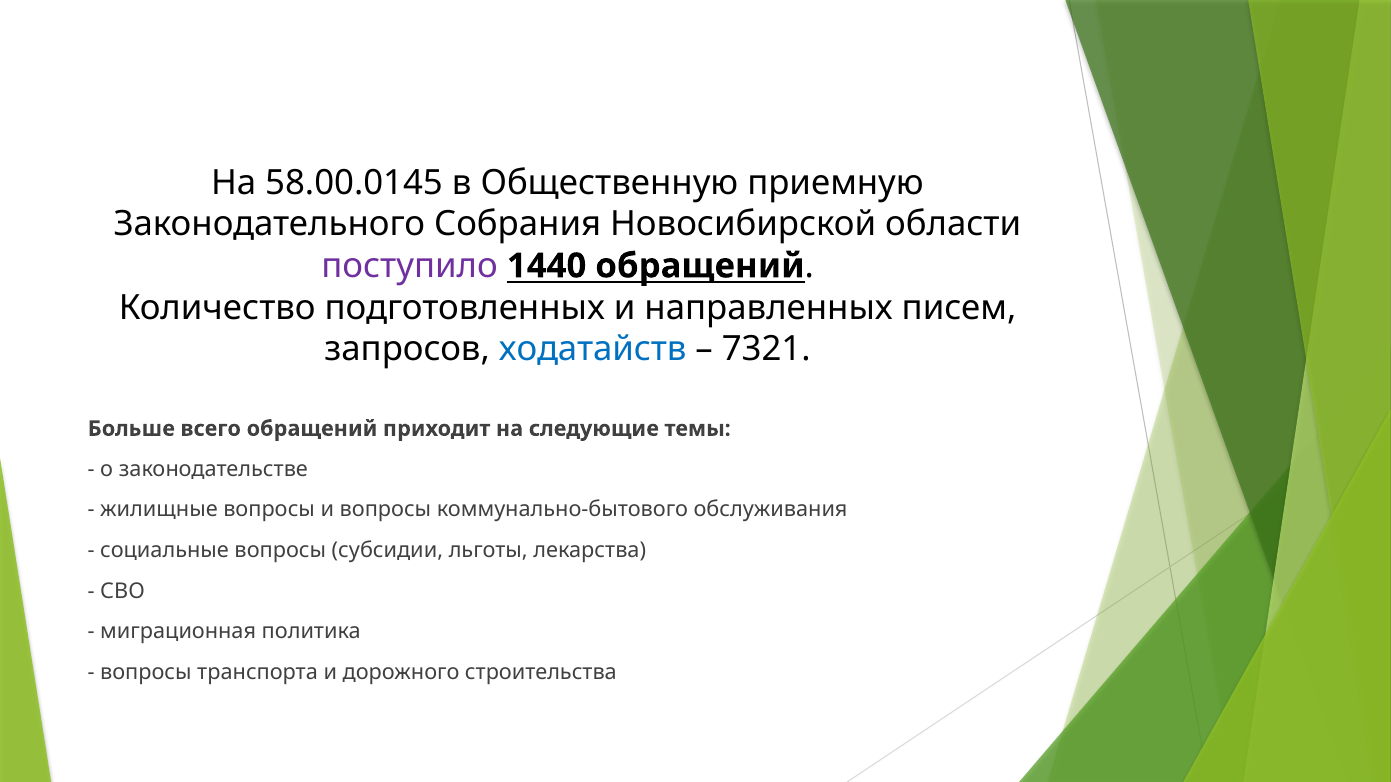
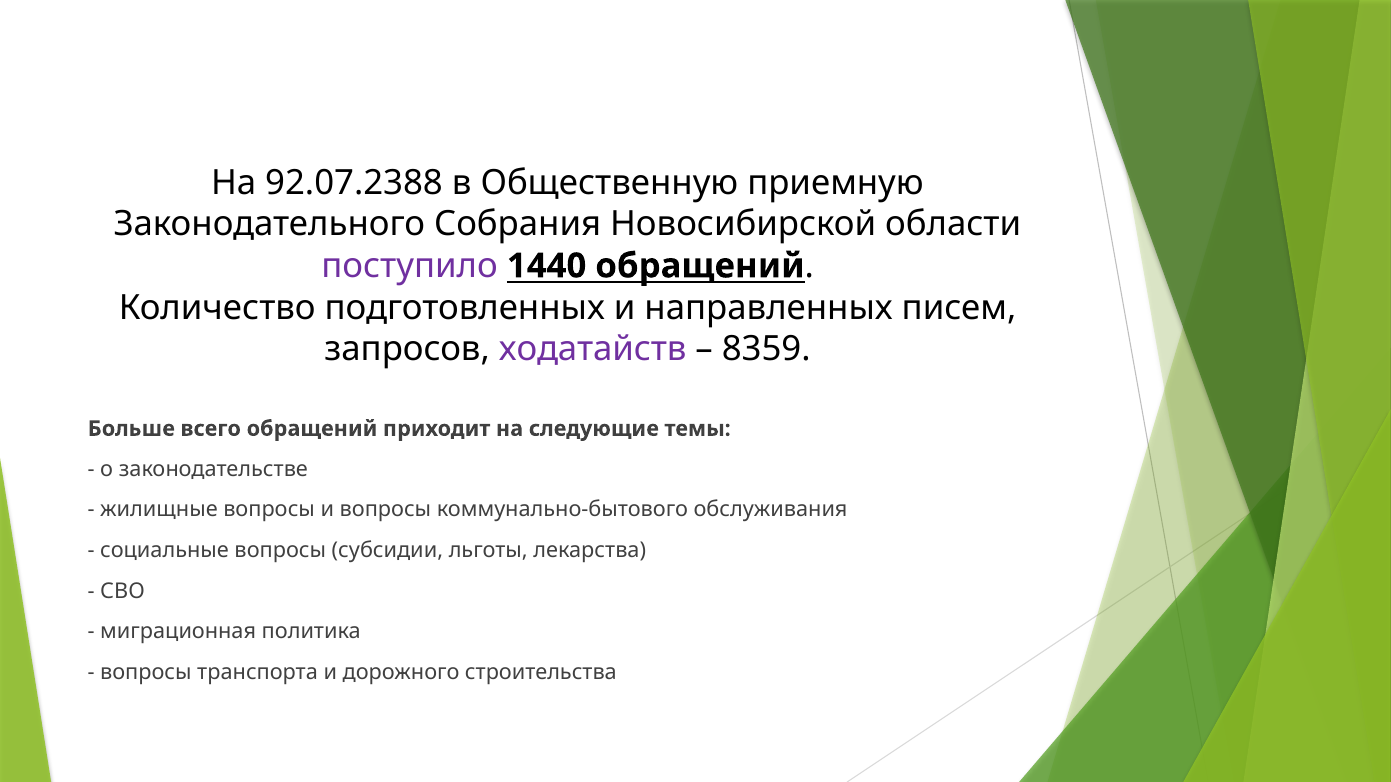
58.00.0145: 58.00.0145 -> 92.07.2388 (354, 183)
ходатайств colour: blue -> purple (593, 350)
7321: 7321 -> 8359 (766, 350)
